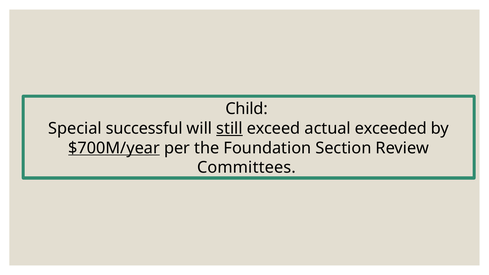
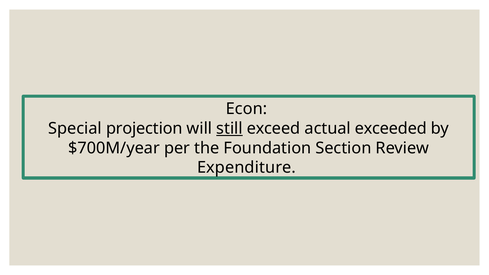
Child: Child -> Econ (246, 109)
successful: successful -> projection (144, 128)
$700M/year underline: present -> none (114, 148)
Committees: Committees -> Expenditure (246, 168)
